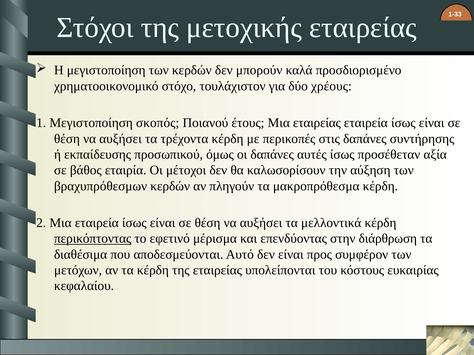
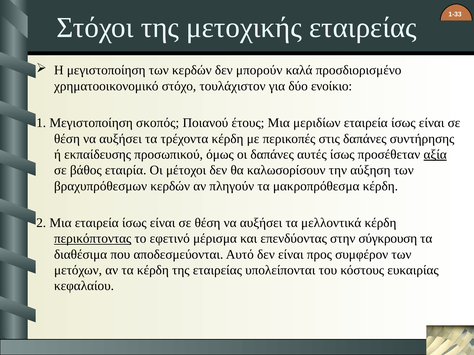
χρέους: χρέους -> ενοίκιο (332, 86)
Μια εταιρείας: εταιρείας -> μεριδίων (317, 123)
αξία underline: none -> present (435, 155)
διάρθρωση: διάρθρωση -> σύγκρουση (388, 239)
